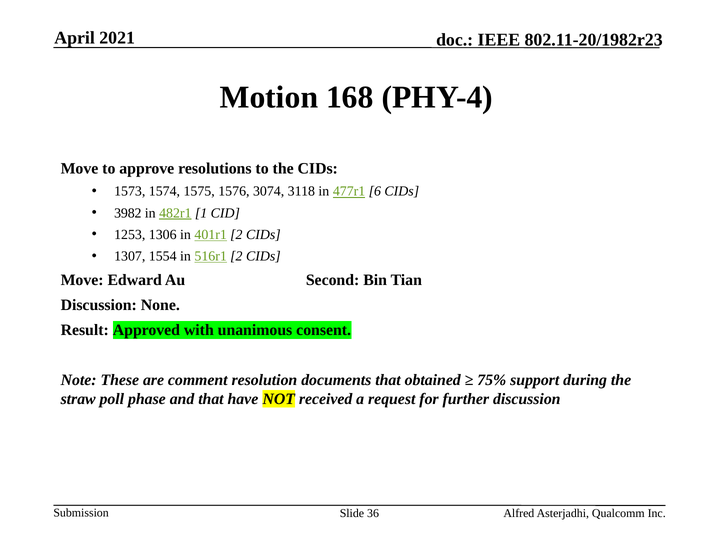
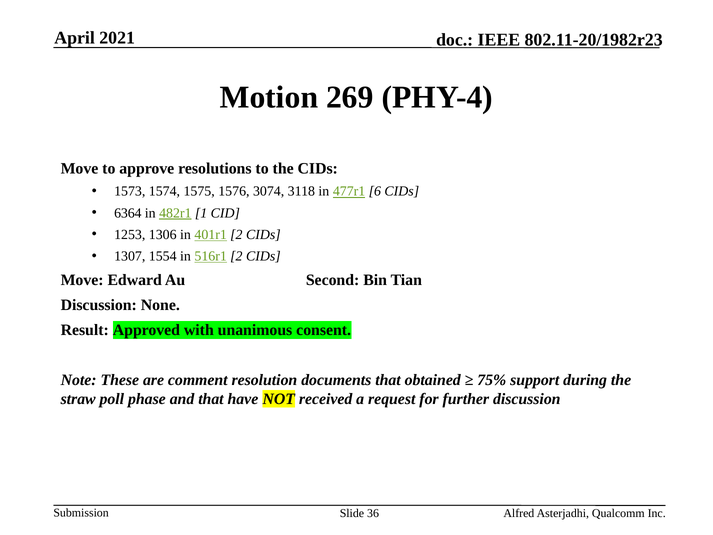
168: 168 -> 269 (350, 97)
3982: 3982 -> 6364 (128, 213)
